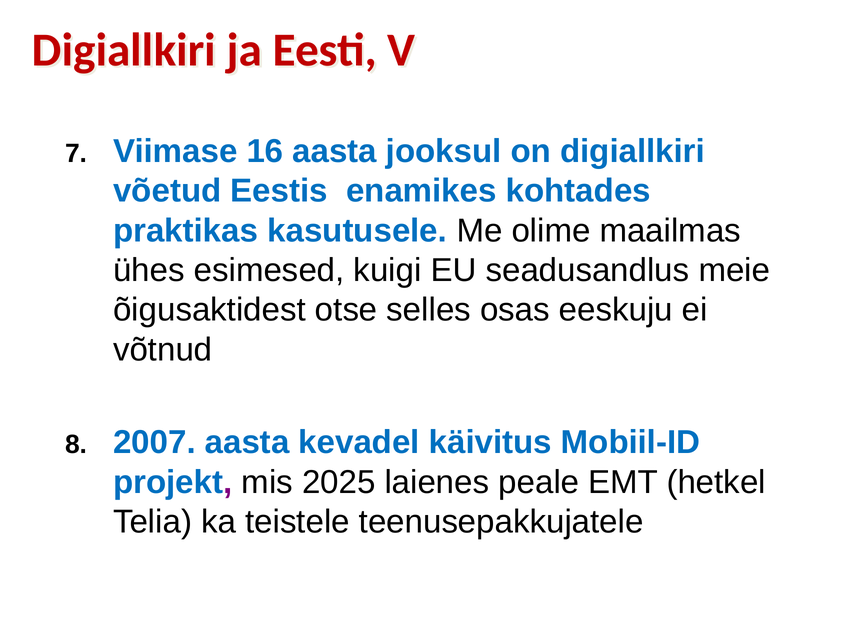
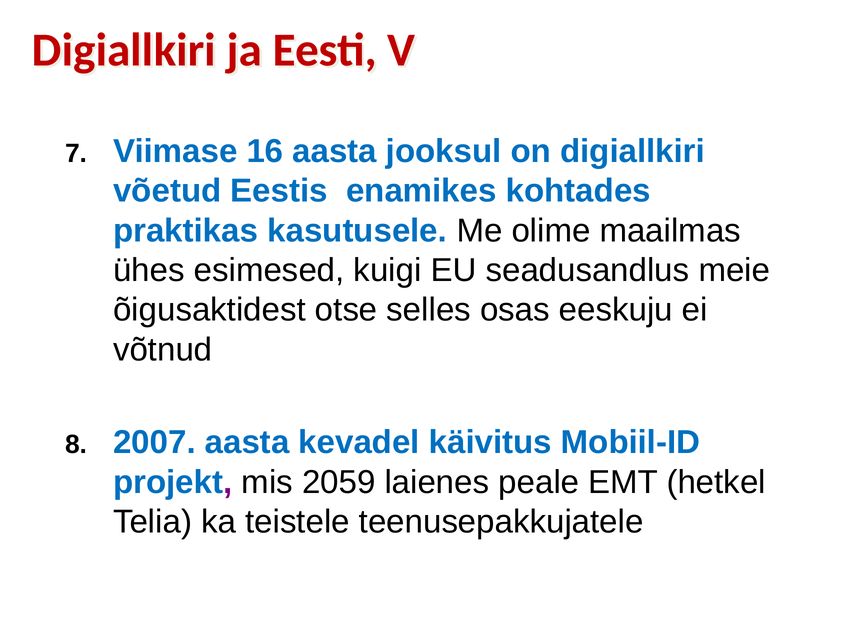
2025: 2025 -> 2059 (339, 482)
